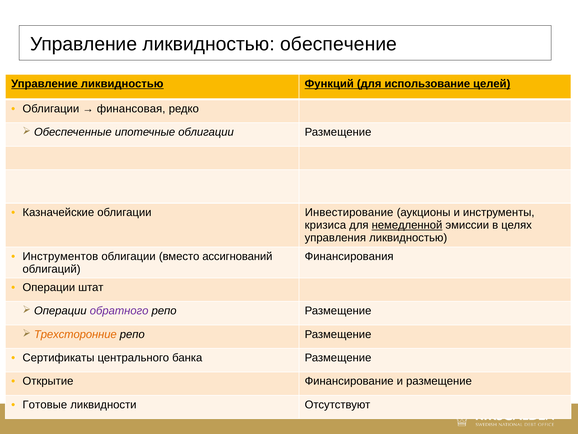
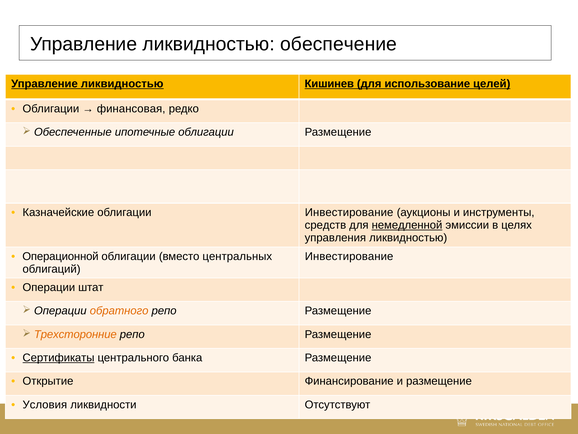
Функций: Функций -> Кишинев (329, 84)
кризиса: кризиса -> средств (325, 225)
Инструментов: Инструментов -> Операционной (60, 256)
ассигнований: ассигнований -> центральных (237, 256)
Финансирования: Финансирования -> Инвестирование (349, 256)
обратного colour: purple -> orange (119, 311)
Сертификаты underline: none -> present (58, 357)
Готовые: Готовые -> Условия (45, 404)
